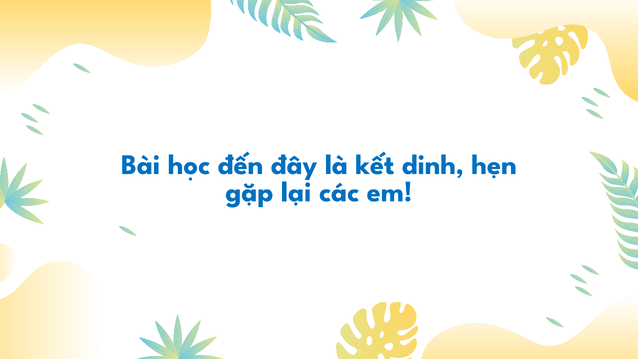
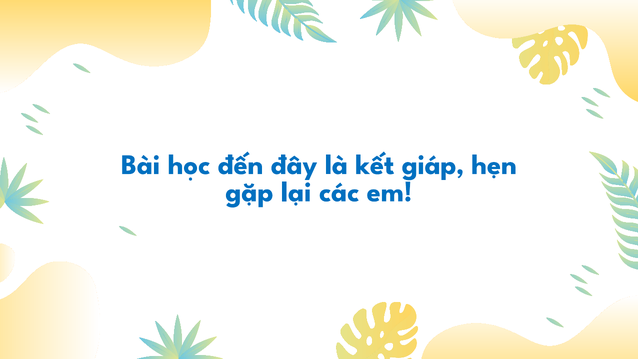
dinh: dinh -> giáp (433, 165)
